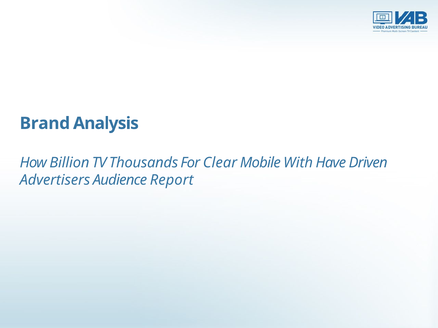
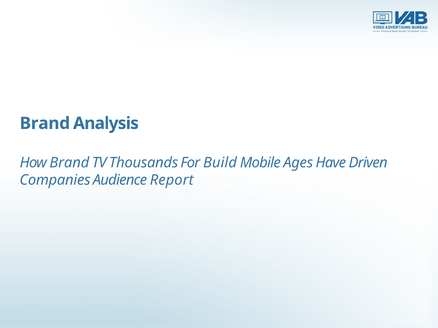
How Billion: Billion -> Brand (69, 163)
Clear: Clear -> Build (220, 163)
With: With -> Ages (298, 163)
Advertisers: Advertisers -> Companies (55, 180)
